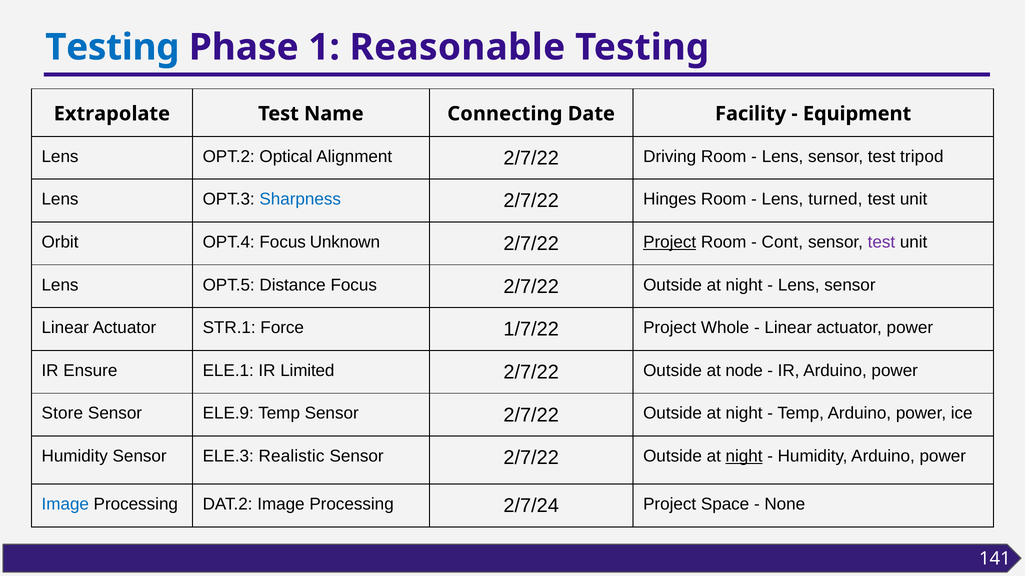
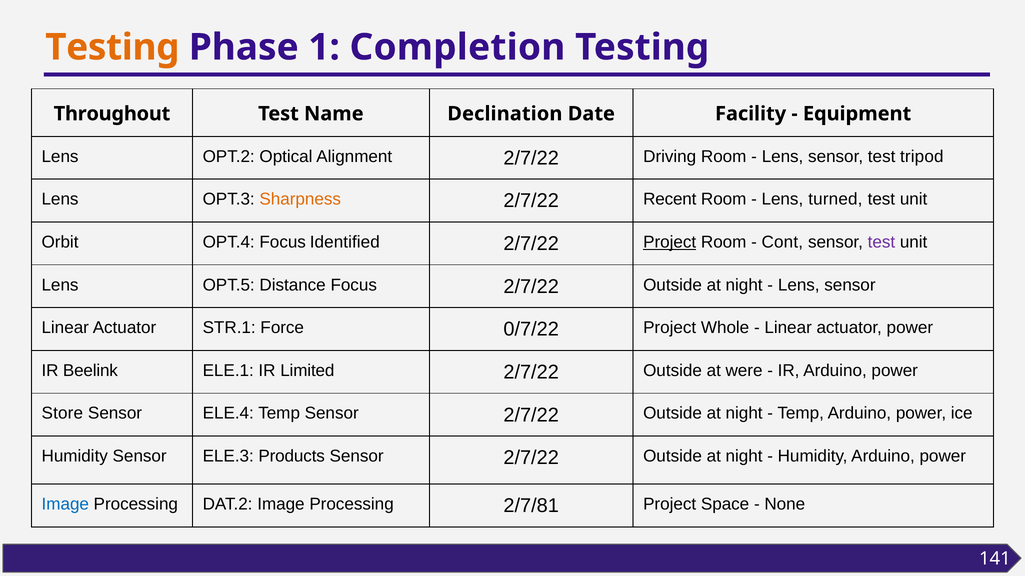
Testing colour: blue -> orange (112, 47)
Reasonable: Reasonable -> Completion (457, 47)
Extrapolate: Extrapolate -> Throughout (112, 114)
Connecting: Connecting -> Declination (505, 114)
Sharpness colour: blue -> orange (300, 199)
Hinges: Hinges -> Recent (670, 199)
Unknown: Unknown -> Identified (345, 242)
1/7/22: 1/7/22 -> 0/7/22 (531, 330)
Ensure: Ensure -> Beelink (90, 371)
node: node -> were (744, 371)
ELE.9: ELE.9 -> ELE.4 (228, 414)
Realistic: Realistic -> Products (292, 457)
night underline: present -> none (744, 457)
2/7/24: 2/7/24 -> 2/7/81 (531, 506)
